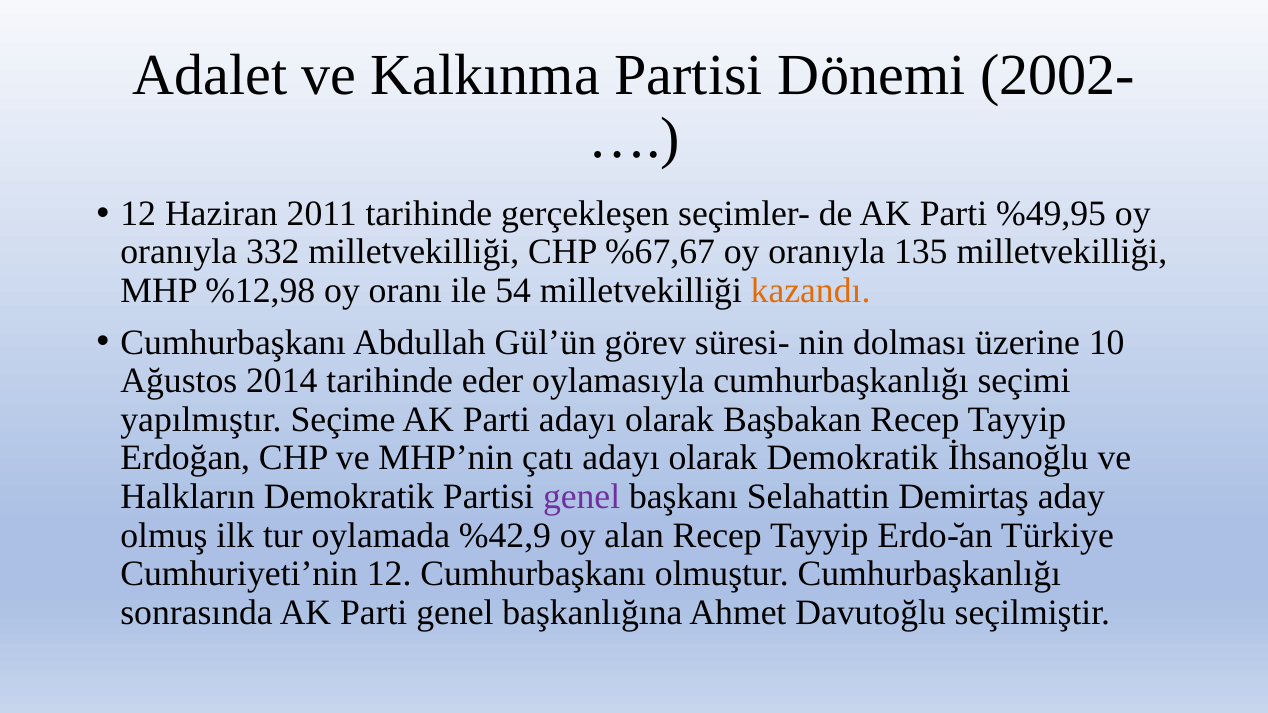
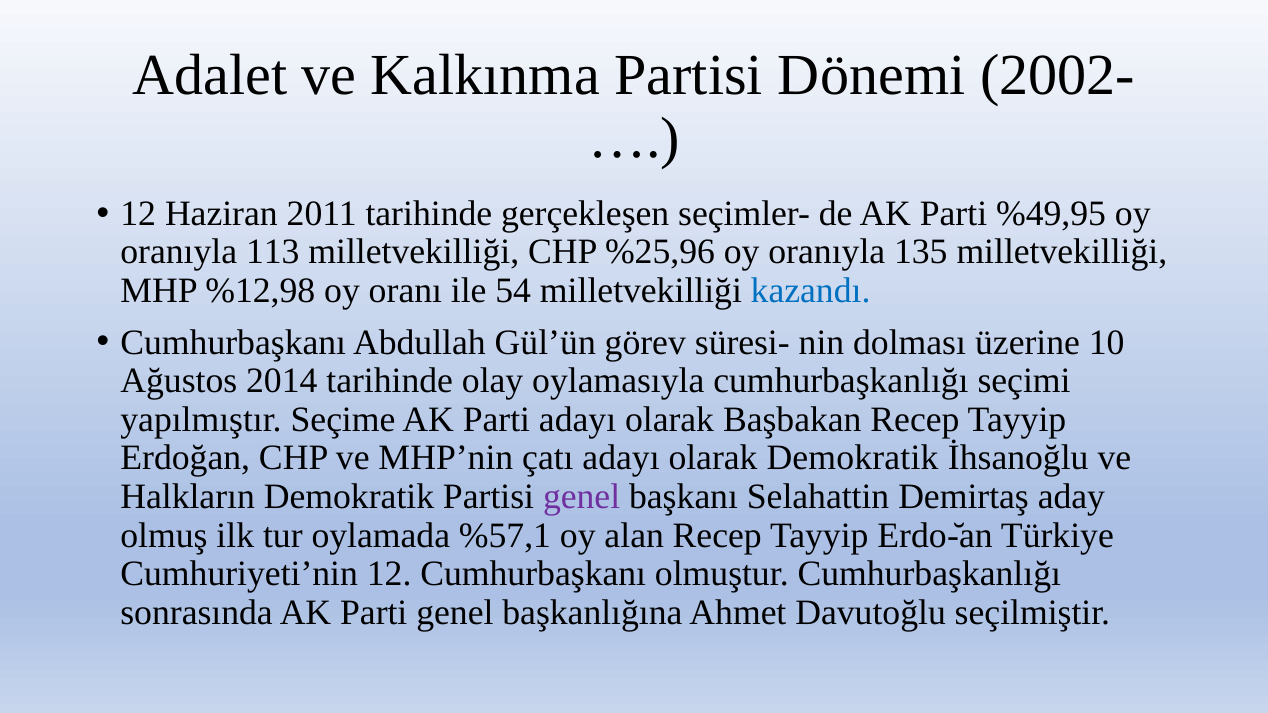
332: 332 -> 113 (273, 252)
%67,67: %67,67 -> %25,96 (660, 252)
kazandı colour: orange -> blue (811, 291)
eder: eder -> olay (493, 381)
%42,9: %42,9 -> %57,1 (505, 535)
